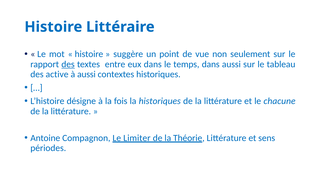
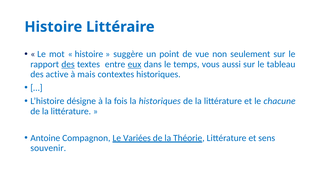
eux underline: none -> present (135, 64)
temps dans: dans -> vous (211, 64)
à aussi: aussi -> mais (86, 74)
Limiter: Limiter -> Variées (137, 138)
périodes: périodes -> souvenir (48, 148)
